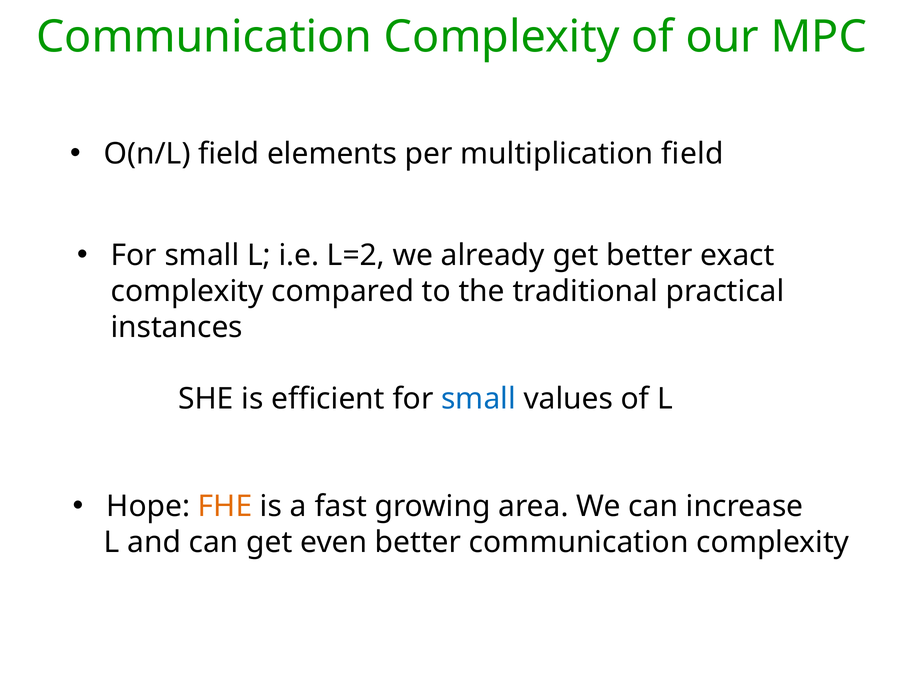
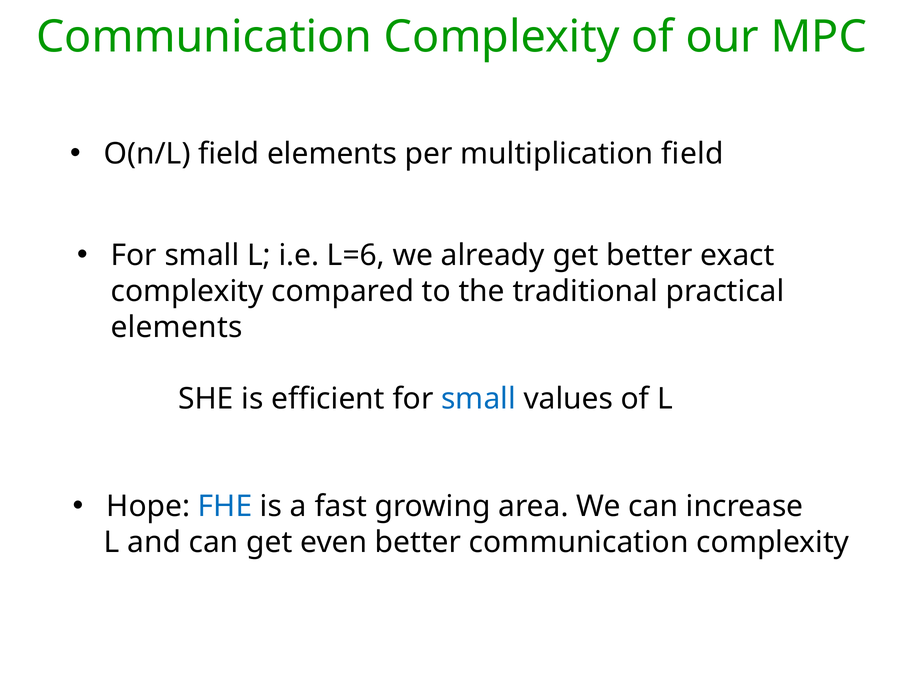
L=2: L=2 -> L=6 (356, 255)
instances: instances -> elements (177, 327)
FHE colour: orange -> blue (225, 507)
